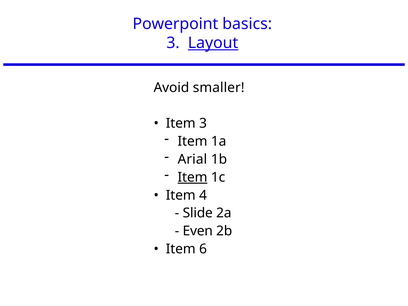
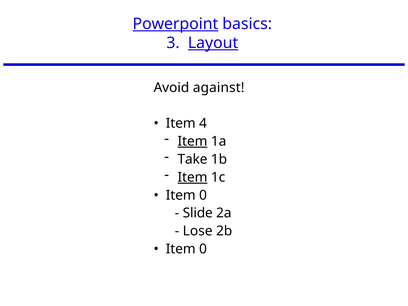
Powerpoint underline: none -> present (175, 24)
smaller: smaller -> against (219, 88)
Item 3: 3 -> 4 (203, 123)
Item underline: none -> present (192, 141)
Arial: Arial -> Take (193, 159)
4: 4 -> 0 (203, 195)
Even: Even -> Lose (198, 231)
6: 6 -> 0 (203, 249)
